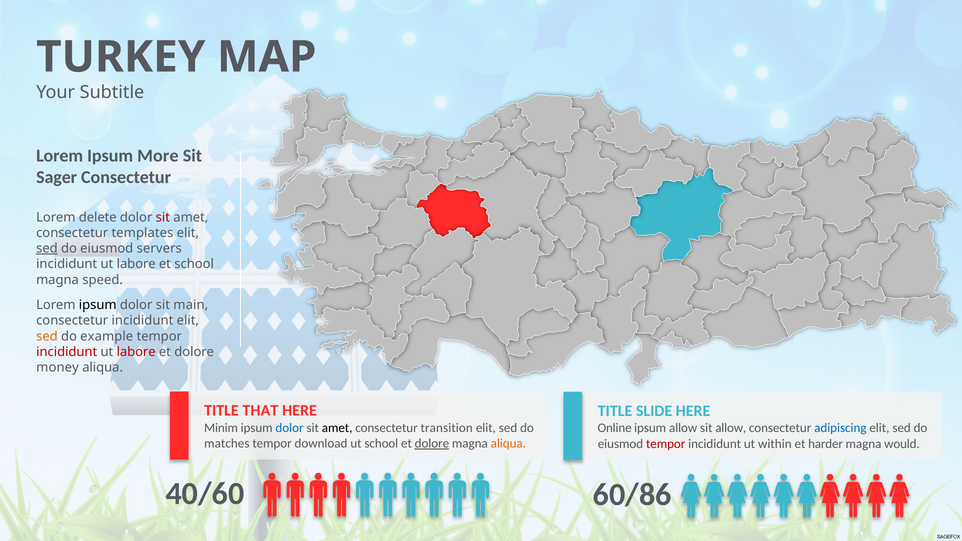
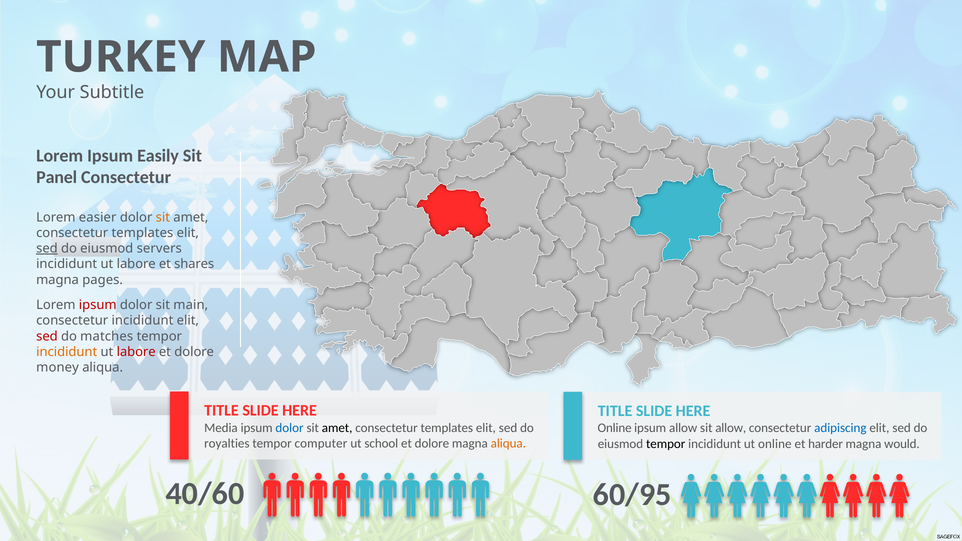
More: More -> Easily (158, 156)
Sager: Sager -> Panel (57, 177)
delete: delete -> easier (98, 217)
sit colour: red -> orange (163, 217)
et school: school -> shares (194, 264)
speed: speed -> pages (103, 280)
ipsum colour: black -> red (98, 305)
sed colour: orange -> red (47, 336)
example: example -> matches (107, 336)
incididunt colour: red -> orange (67, 352)
THAT: THAT -> SLIDE (260, 411)
Minim: Minim -> Media (221, 428)
transition: transition -> templates (447, 428)
matches: matches -> royalties (227, 444)
download: download -> computer (321, 444)
dolore underline: present -> none (432, 444)
tempor colour: red -> black (666, 444)
ut within: within -> online (775, 444)
60/86: 60/86 -> 60/95 (632, 495)
